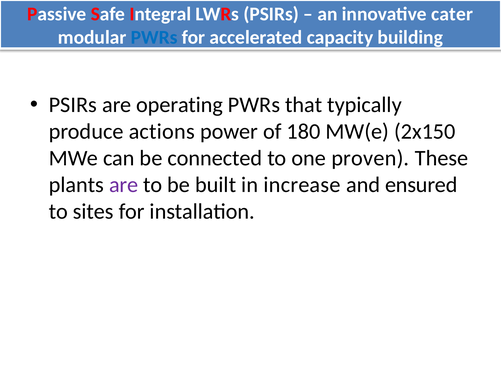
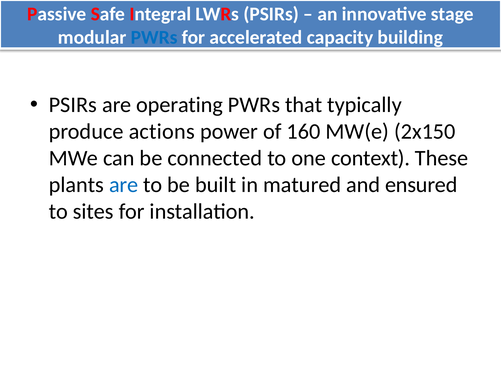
cater: cater -> stage (452, 14)
180: 180 -> 160 (304, 132)
proven: proven -> context (371, 159)
are colour: purple -> blue (124, 185)
increase: increase -> matured (302, 185)
